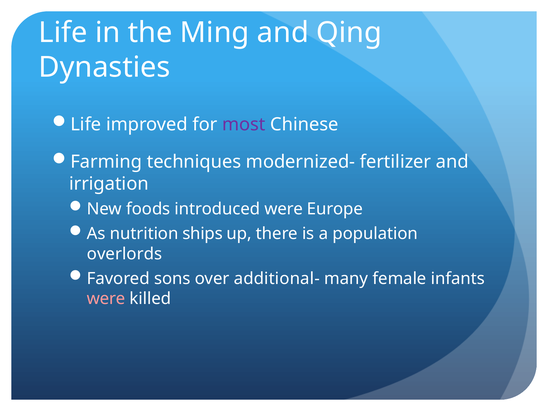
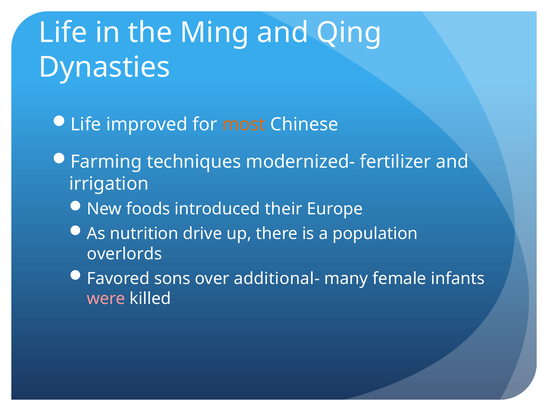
most colour: purple -> orange (244, 125)
introduced were: were -> their (284, 209)
ships: ships -> drive (202, 234)
